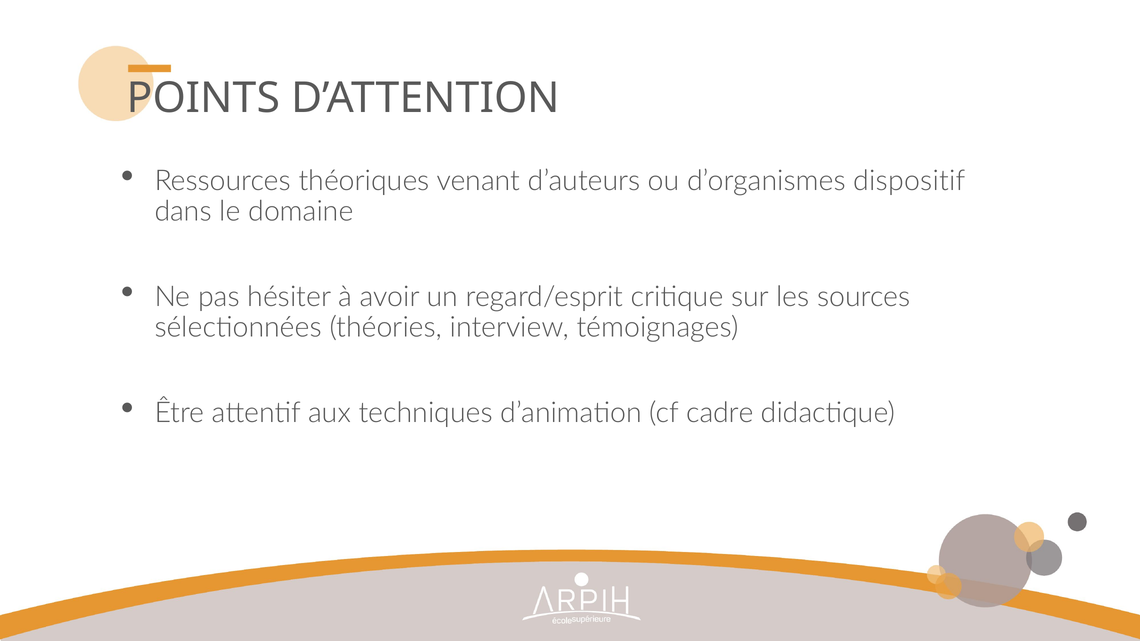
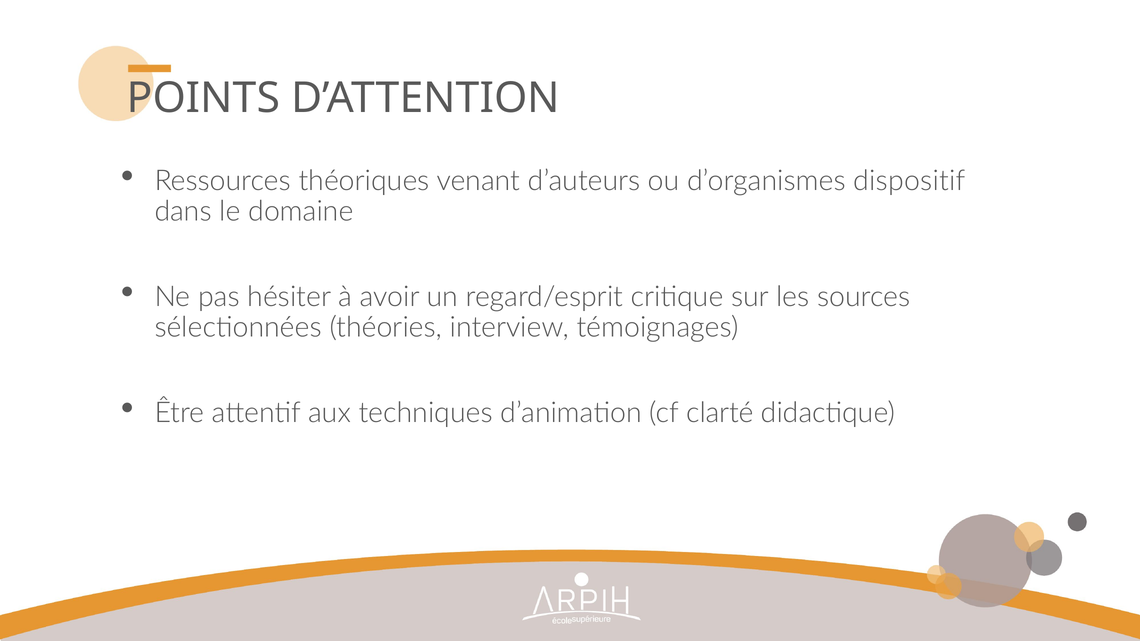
cadre: cadre -> clarté (720, 413)
